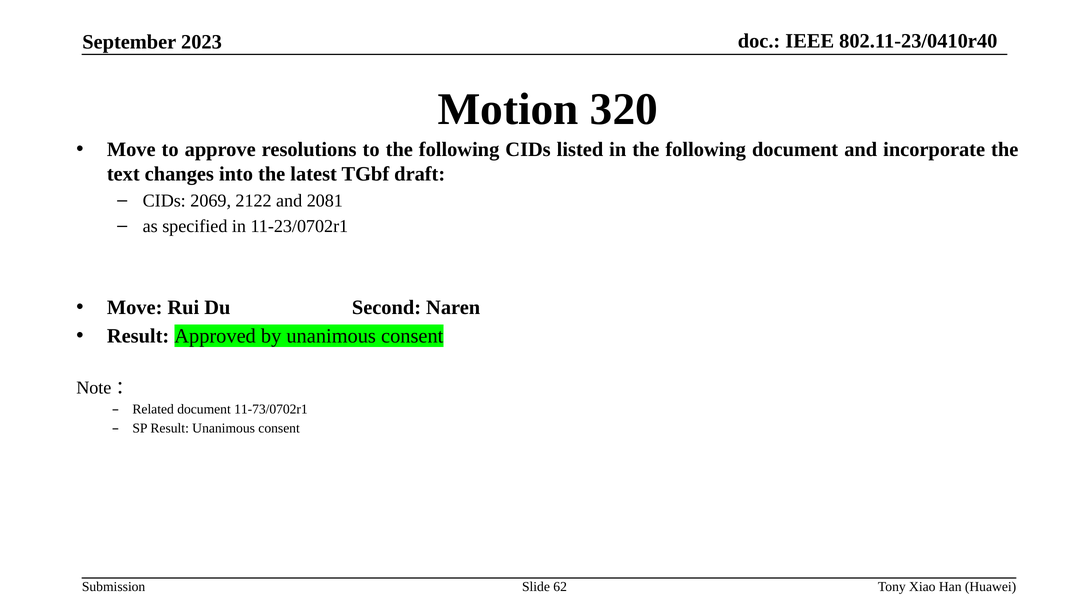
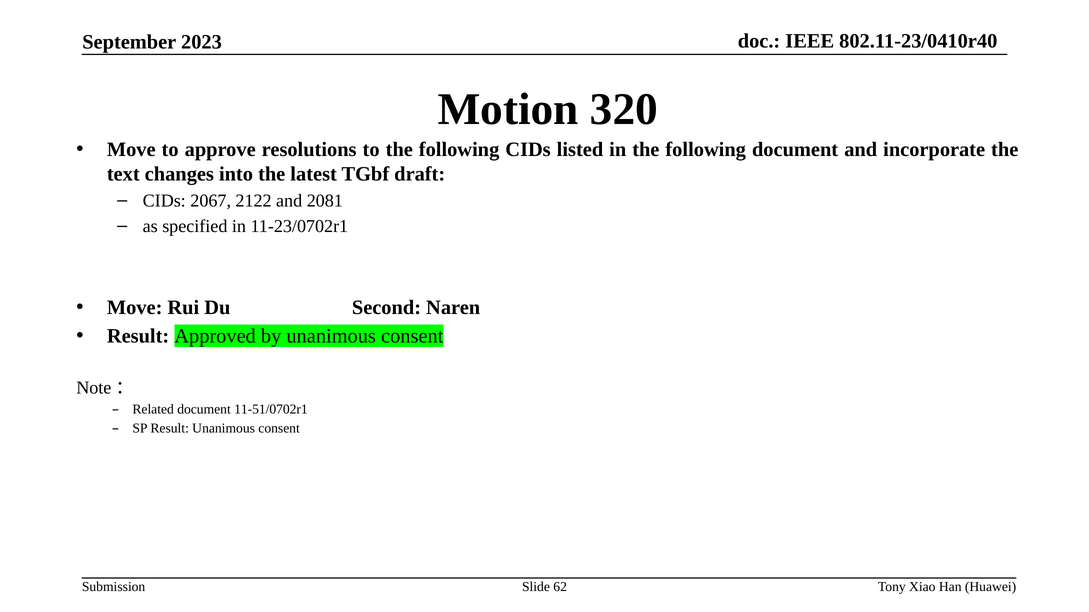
2069: 2069 -> 2067 (211, 201)
11-73/0702r1: 11-73/0702r1 -> 11-51/0702r1 (271, 410)
